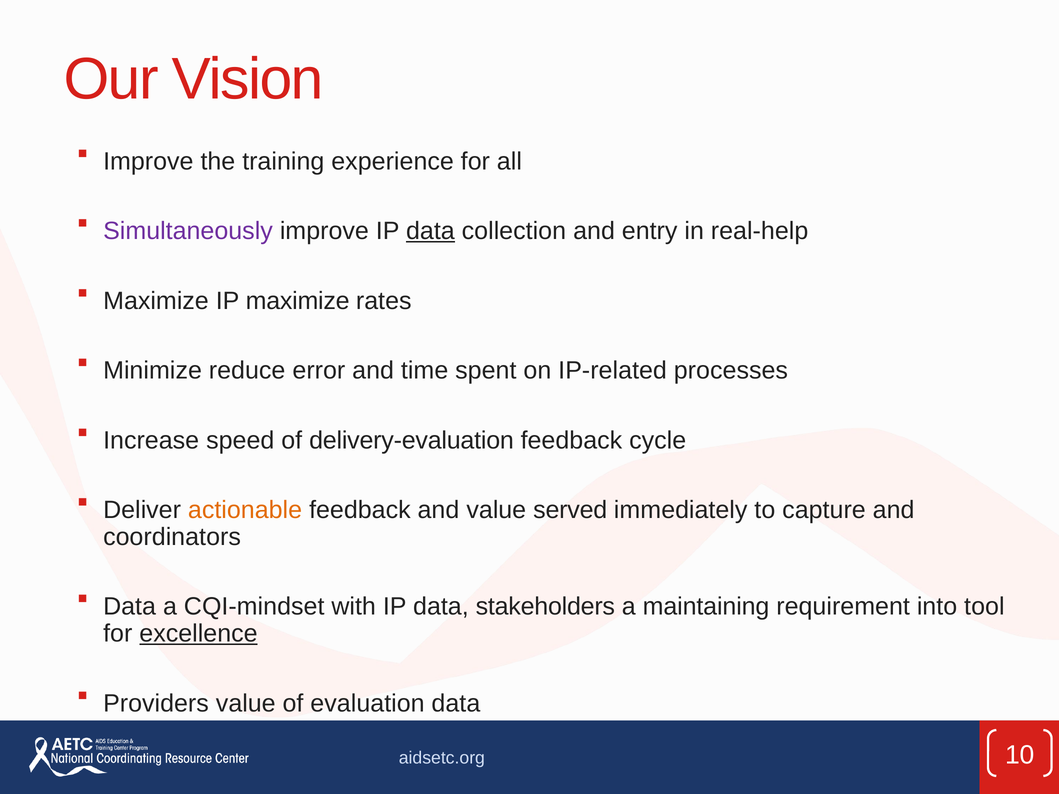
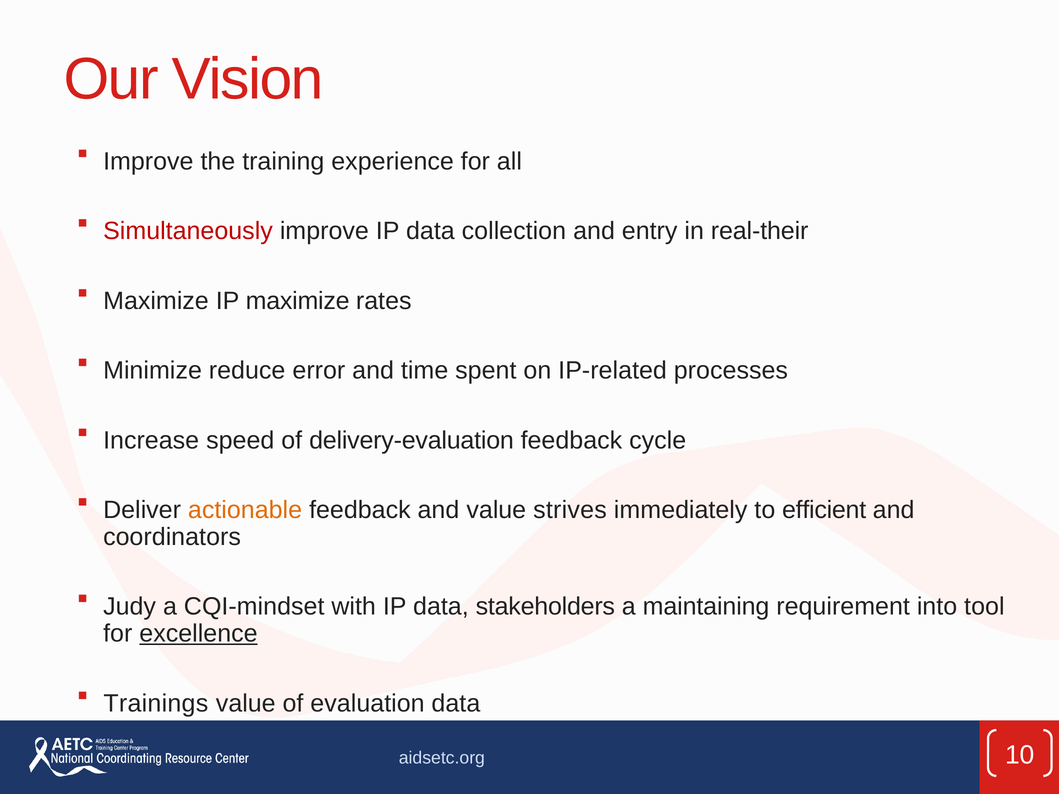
Simultaneously colour: purple -> red (188, 231)
data underline: present -> none (430, 231)
real-help: real-help -> real-their (760, 231)
served: served -> strives (570, 510)
capture: capture -> efficient (824, 510)
Data: Data -> Judy (130, 607)
Providers: Providers -> Trainings (156, 704)
